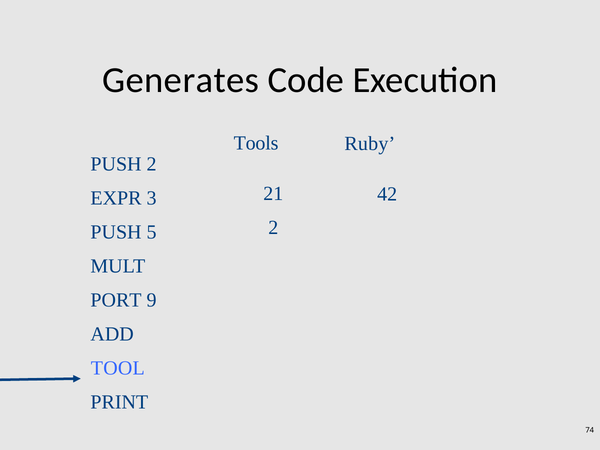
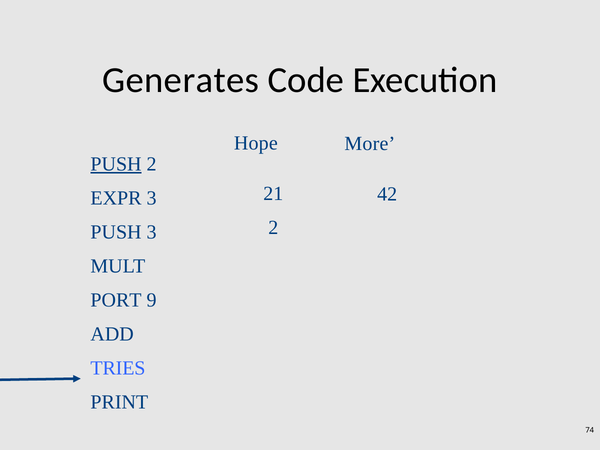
Tools: Tools -> Hope (256, 143)
Ruby: Ruby -> More (370, 144)
PUSH underline: none -> present (116, 164)
PUSH 5: 5 -> 3 (152, 232)
TOOL: TOOL -> TRIES (118, 368)
